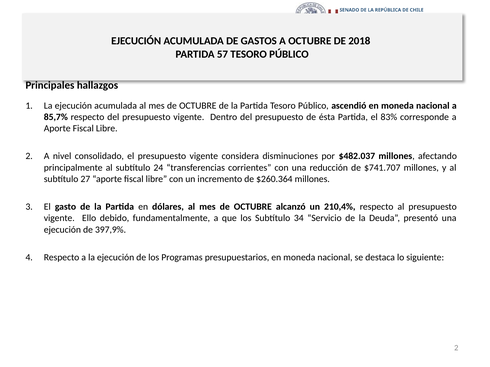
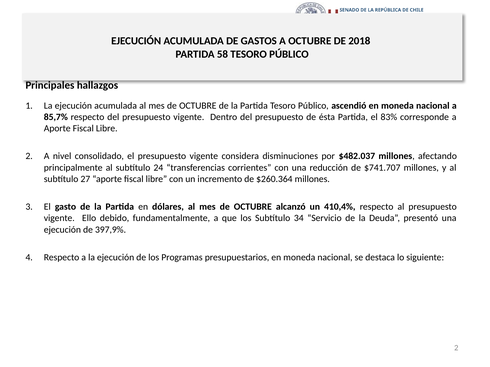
57: 57 -> 58 (222, 54)
210,4%: 210,4% -> 410,4% (340, 207)
